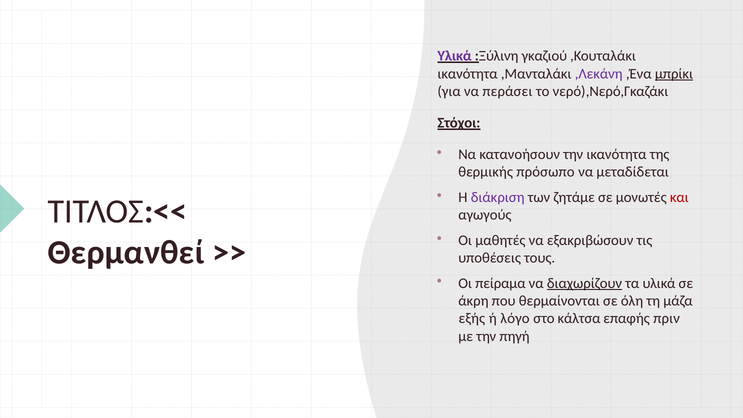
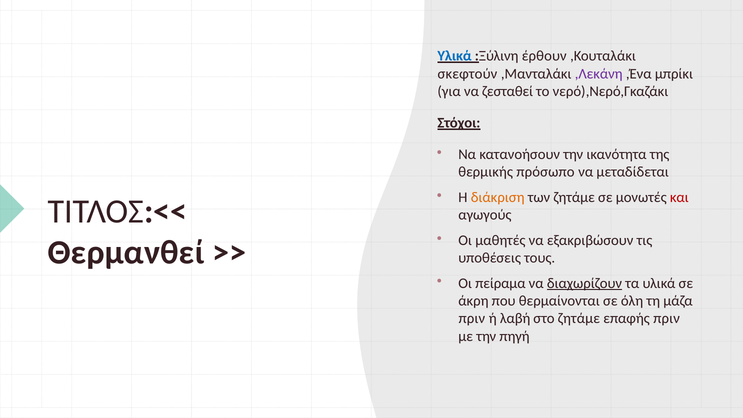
Υλικά colour: purple -> blue (455, 56)
γκαζιού: γκαζιού -> έρθουν (544, 56)
ικανότητα: ικανότητα -> σκεφτούν (467, 74)
μπρίκι underline: present -> none (674, 74)
περάσει: περάσει -> ζεσταθεί (508, 91)
διάκριση colour: purple -> orange (498, 197)
εξής: εξής -> πριν (472, 319)
λόγο: λόγο -> λαβή (515, 319)
στο κάλτσα: κάλτσα -> ζητάμε (579, 319)
